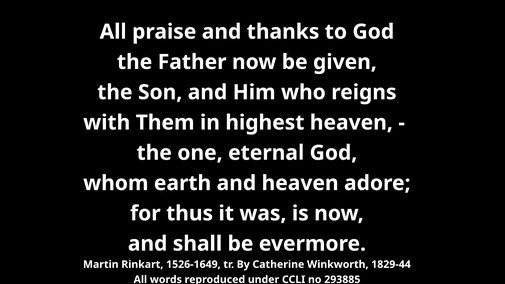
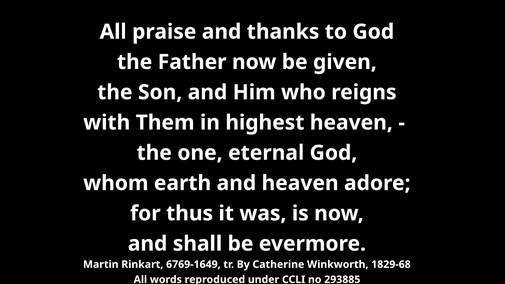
1526-1649: 1526-1649 -> 6769-1649 (193, 264)
1829-44: 1829-44 -> 1829-68 (391, 264)
